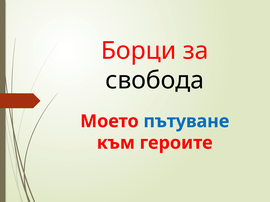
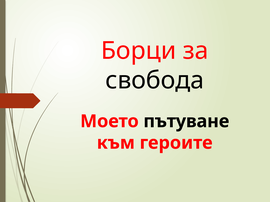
пътуване colour: blue -> black (186, 122)
